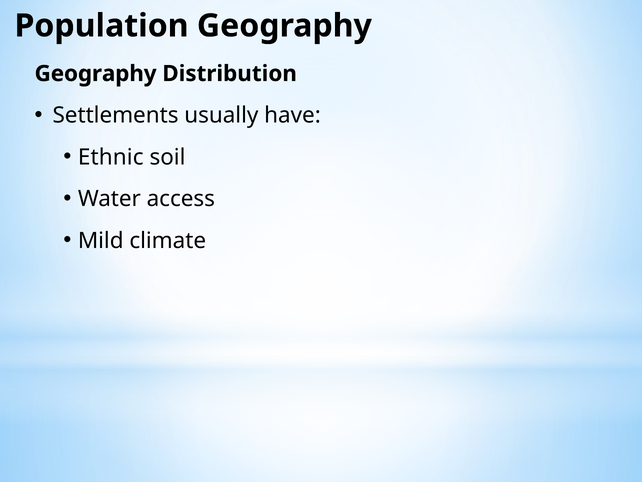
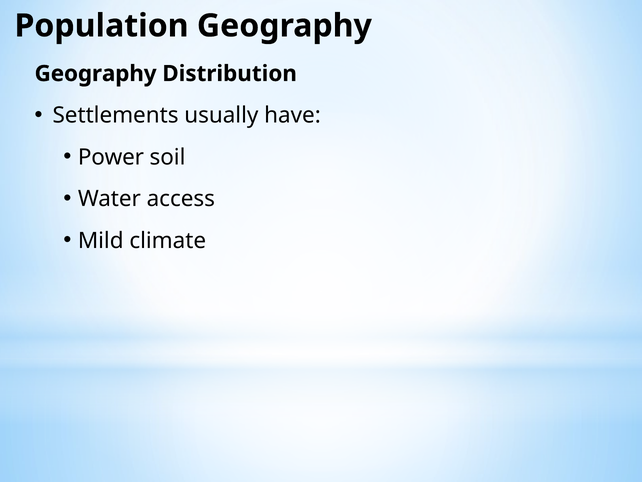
Ethnic: Ethnic -> Power (111, 157)
